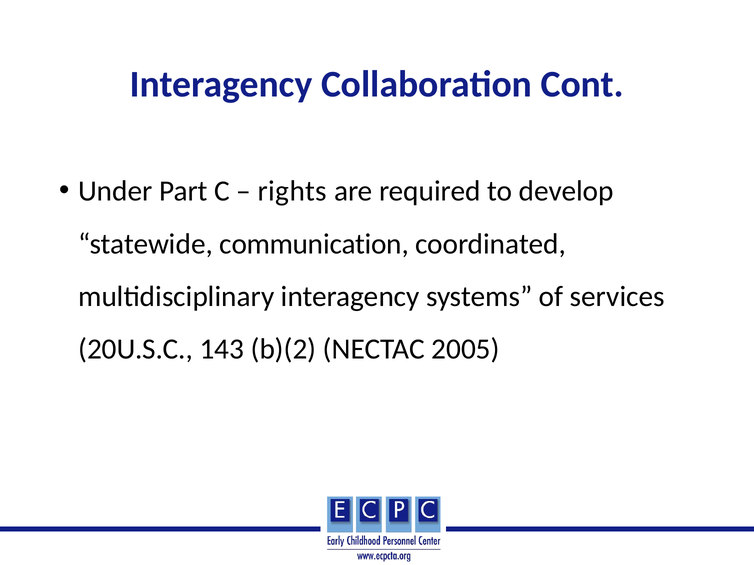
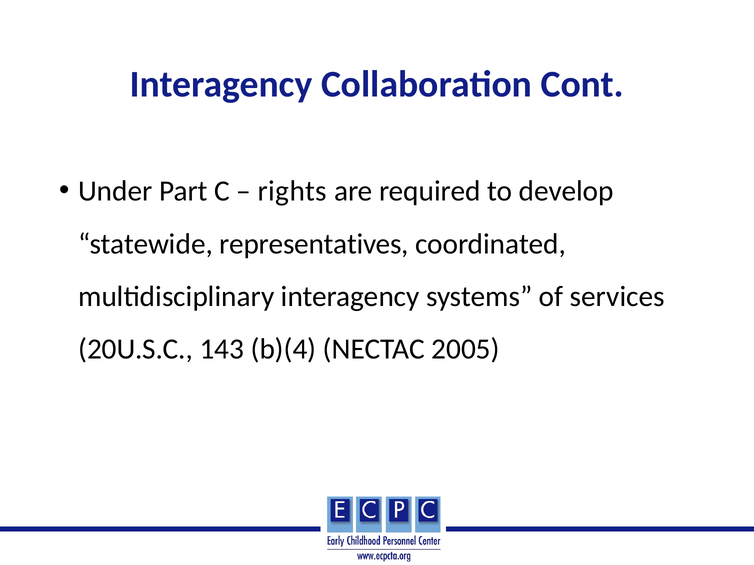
communication: communication -> representatives (314, 244)
b)(2: b)(2 -> b)(4 (284, 349)
